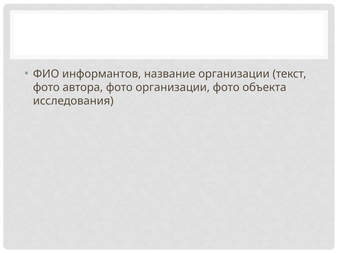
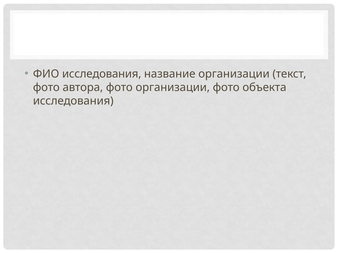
ФИО информантов: информантов -> исследования (102, 74)
